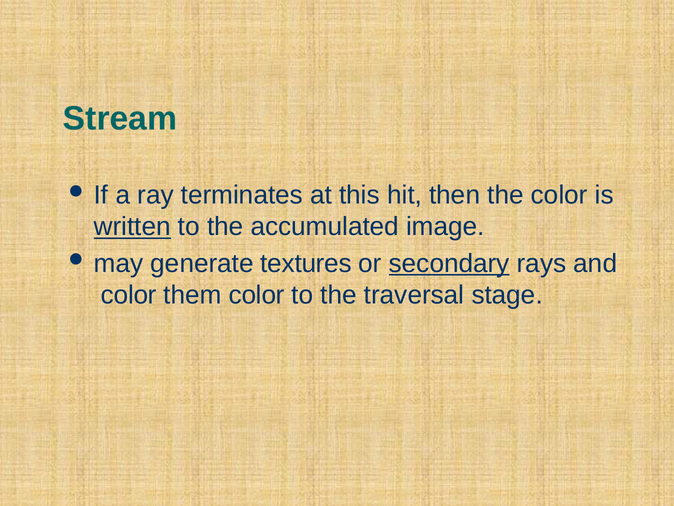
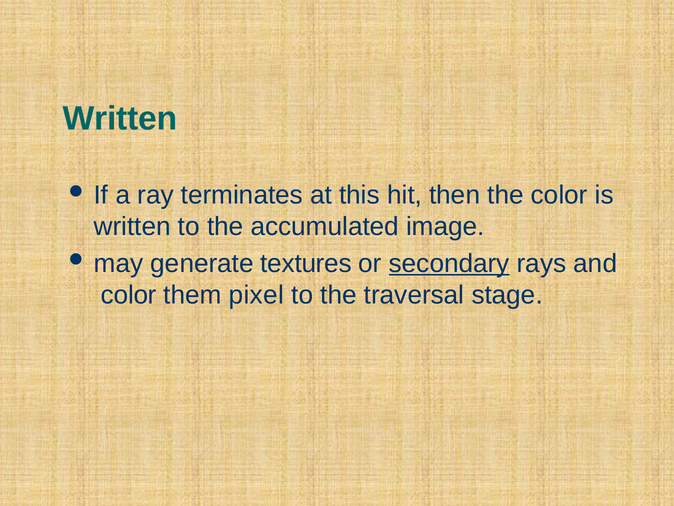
Stream: Stream -> Written (120, 119)
written underline: present -> none (132, 227)
them color: color -> pixel (256, 295)
